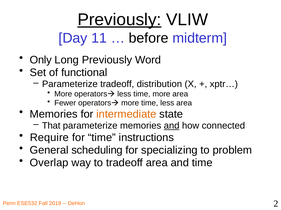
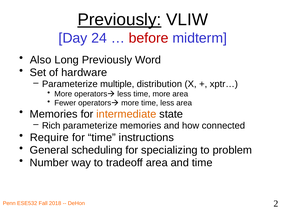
11: 11 -> 24 (99, 38)
before colour: black -> red (149, 38)
Only: Only -> Also (41, 60)
functional: functional -> hardware (84, 73)
Parameterize tradeoff: tradeoff -> multiple (117, 84)
That: That -> Rich (51, 126)
and underline: present -> none (172, 126)
Overlap: Overlap -> Number (49, 163)
